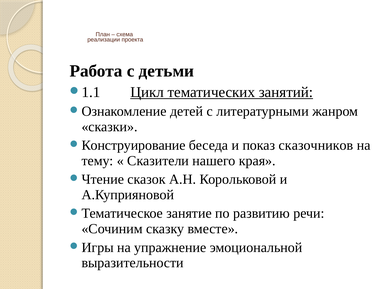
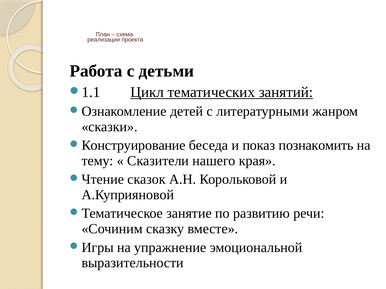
сказочников: сказочников -> познакомить (316, 146)
